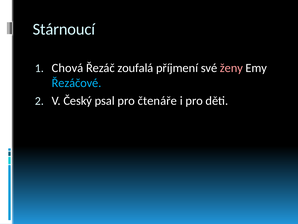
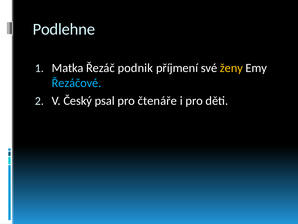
Stárnoucí: Stárnoucí -> Podlehne (64, 29)
Chová: Chová -> Matka (68, 68)
zoufalá: zoufalá -> podnik (135, 68)
ženy colour: pink -> yellow (231, 68)
